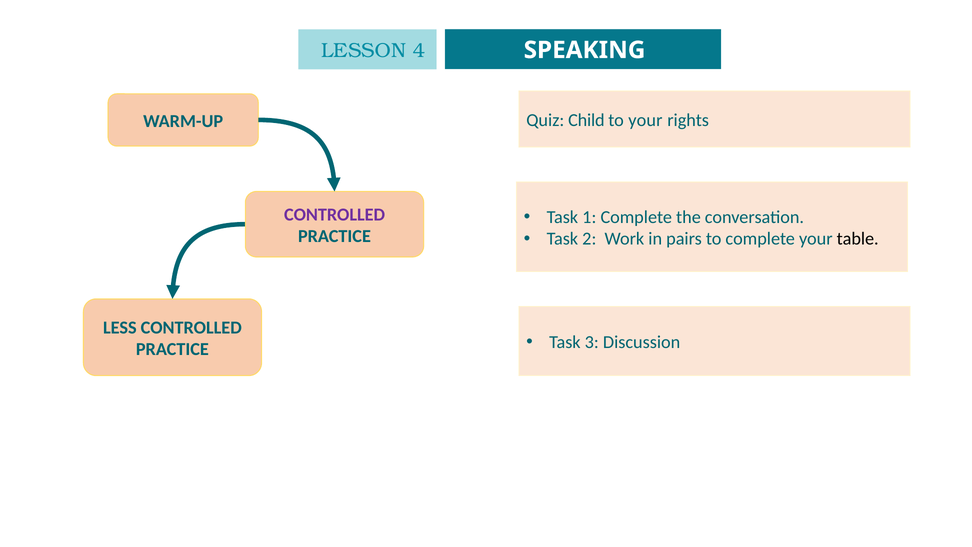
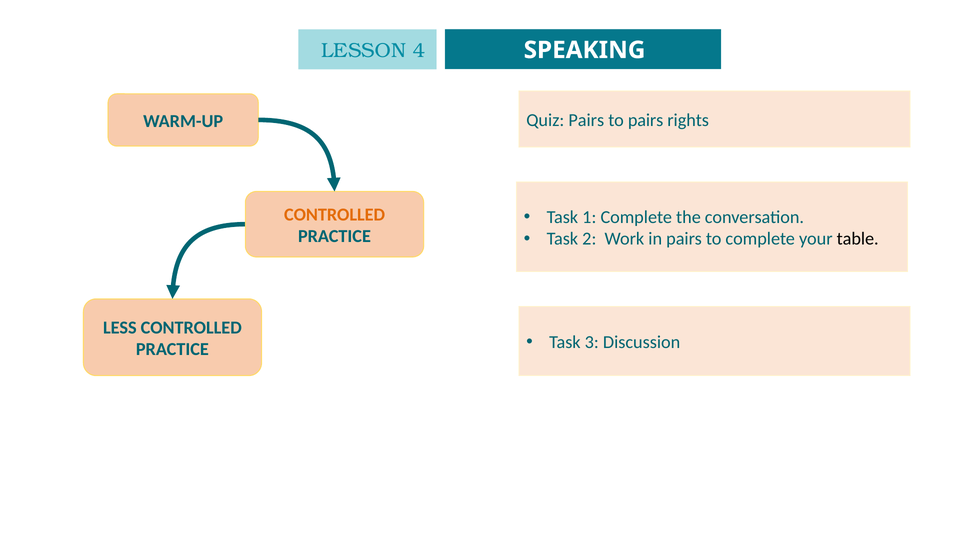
Quiz Child: Child -> Pairs (586, 120)
to your: your -> pairs (646, 120)
CONTROLLED colour: purple -> orange (335, 214)
